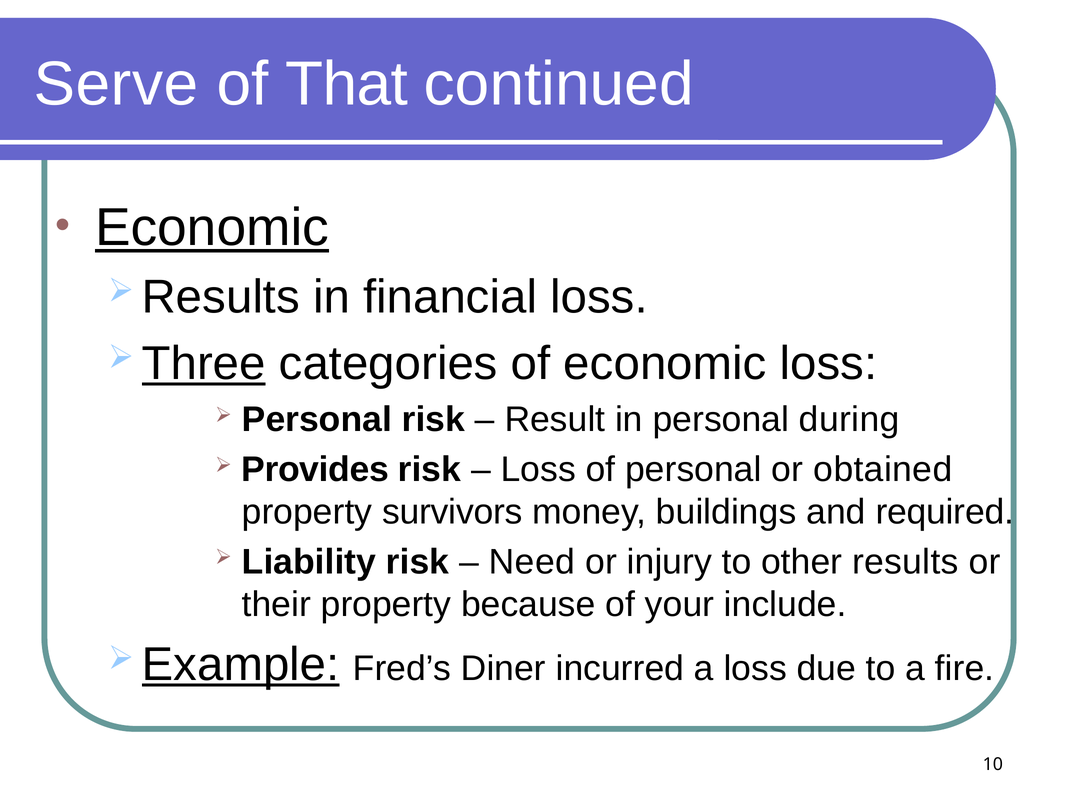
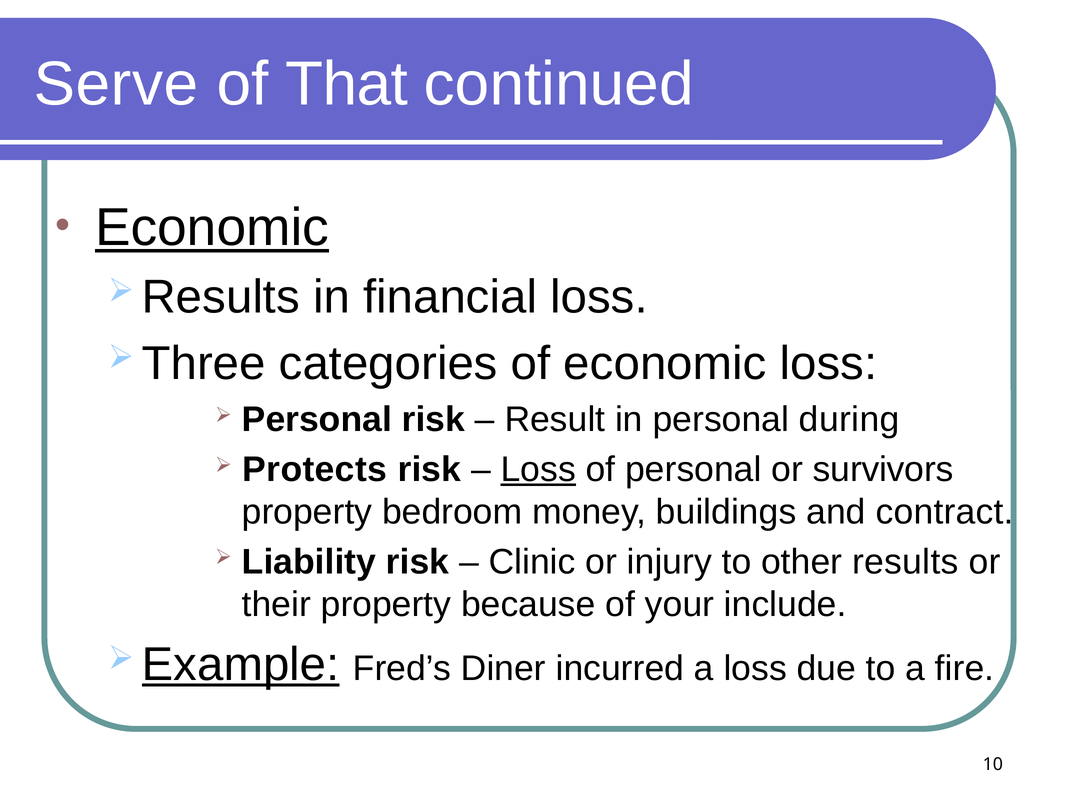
Three underline: present -> none (204, 364)
Provides: Provides -> Protects (315, 470)
Loss underline: none -> present (538, 470)
obtained: obtained -> survivors (883, 470)
survivors: survivors -> bedroom (452, 512)
required: required -> contract (945, 512)
Need: Need -> Clinic (532, 562)
